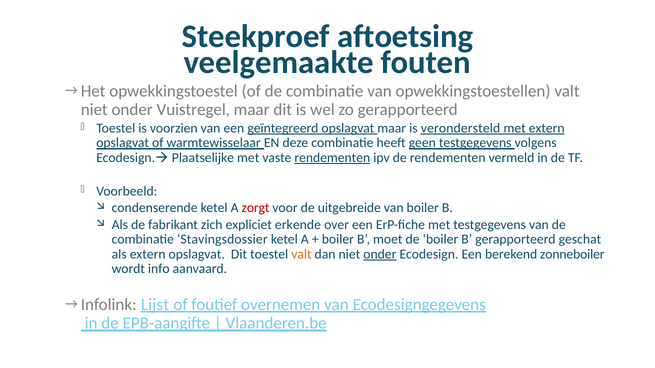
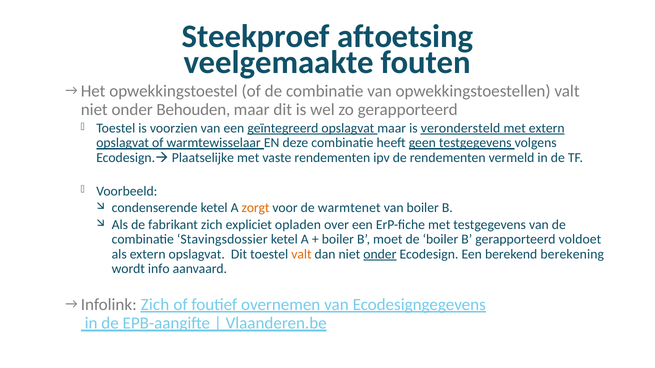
Vuistregel: Vuistregel -> Behouden (193, 110)
rendementen underline: present -> none (332, 158)
zorgt colour: red -> orange (256, 208)
uitgebreide: uitgebreide -> warmtenet (349, 208)
erkende: erkende -> opladen (298, 225)
geschat: geschat -> voldoet (580, 240)
zonneboiler: zonneboiler -> berekening (572, 254)
Lijst: Lijst -> Zich (155, 305)
